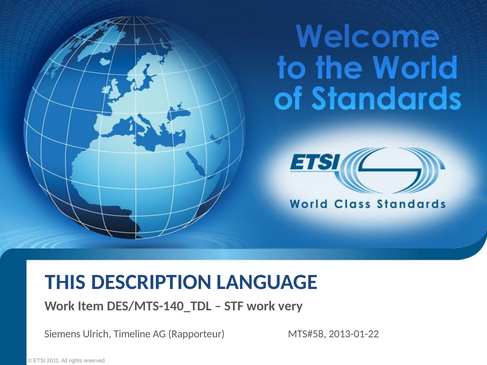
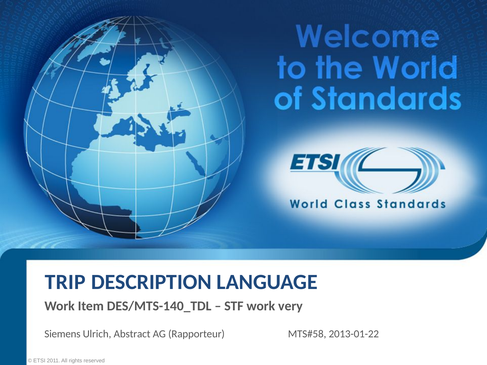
THIS: THIS -> TRIP (65, 282)
Timeline: Timeline -> Abstract (132, 334)
